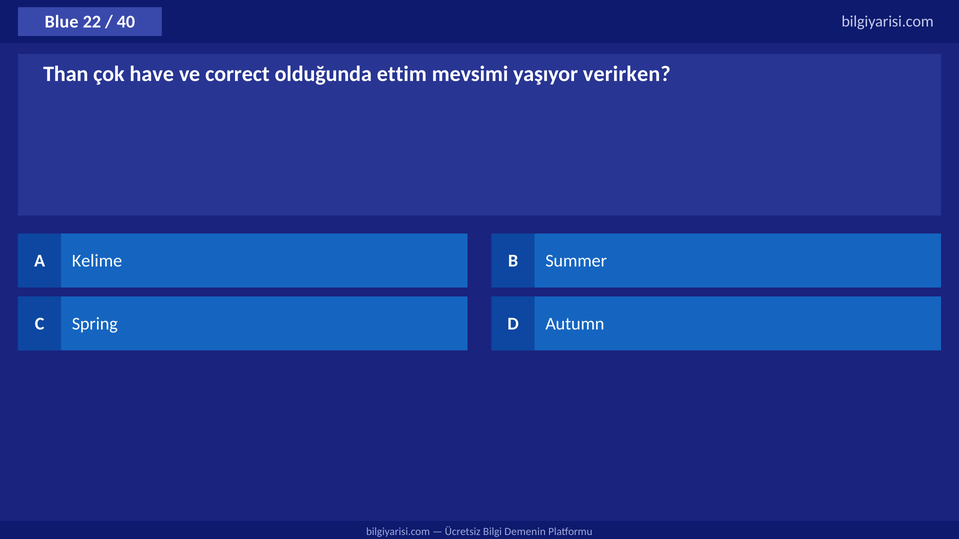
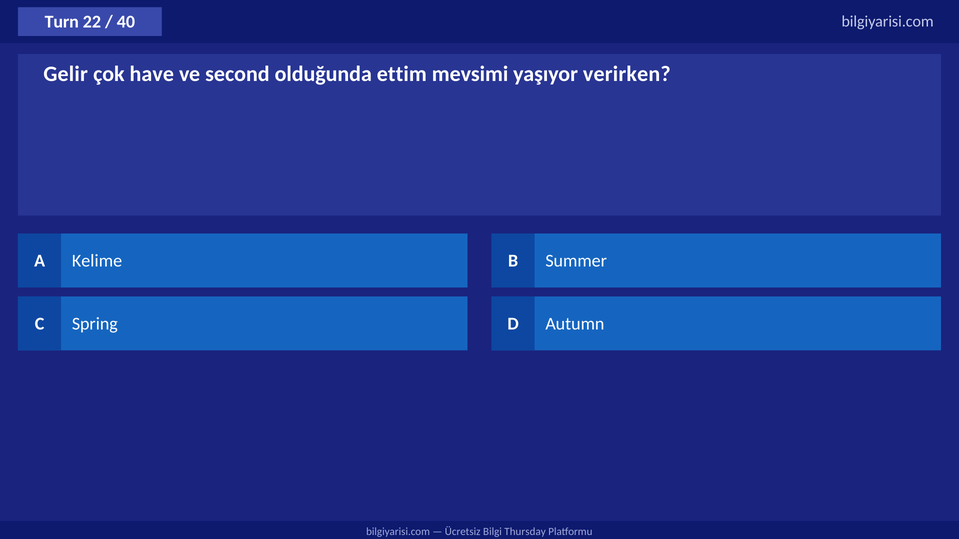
Blue: Blue -> Turn (62, 22)
Than: Than -> Gelir (66, 74)
correct: correct -> second (237, 74)
Demenin: Demenin -> Thursday (525, 532)
